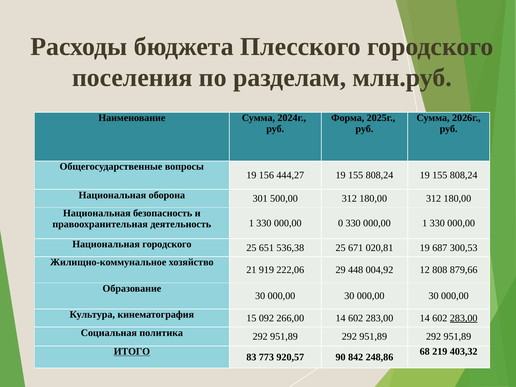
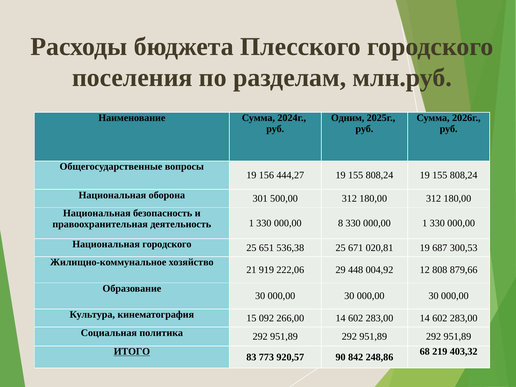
Форма: Форма -> Одним (348, 118)
0: 0 -> 8 (341, 223)
283,00 underline: present -> none (464, 318)
